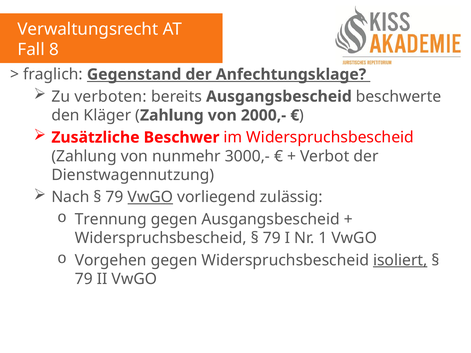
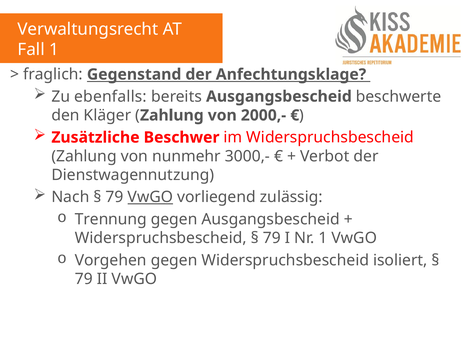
Fall 8: 8 -> 1 (54, 50)
verboten: verboten -> ebenfalls (111, 97)
isoliert underline: present -> none (400, 260)
